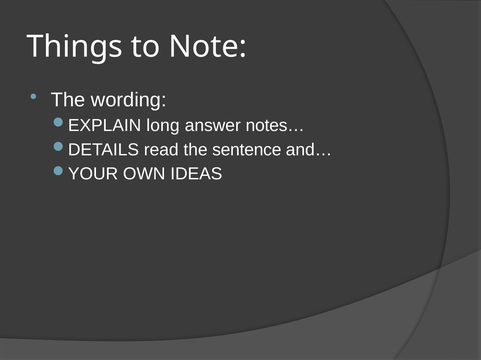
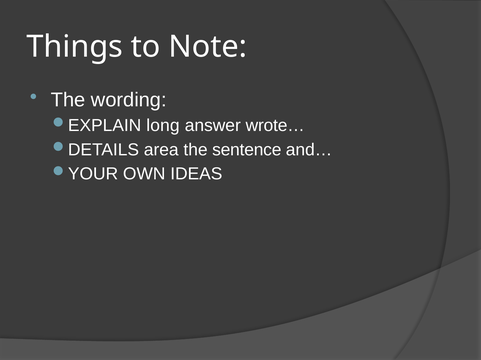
notes…: notes… -> wrote… (275, 126)
read: read -> area (161, 150)
